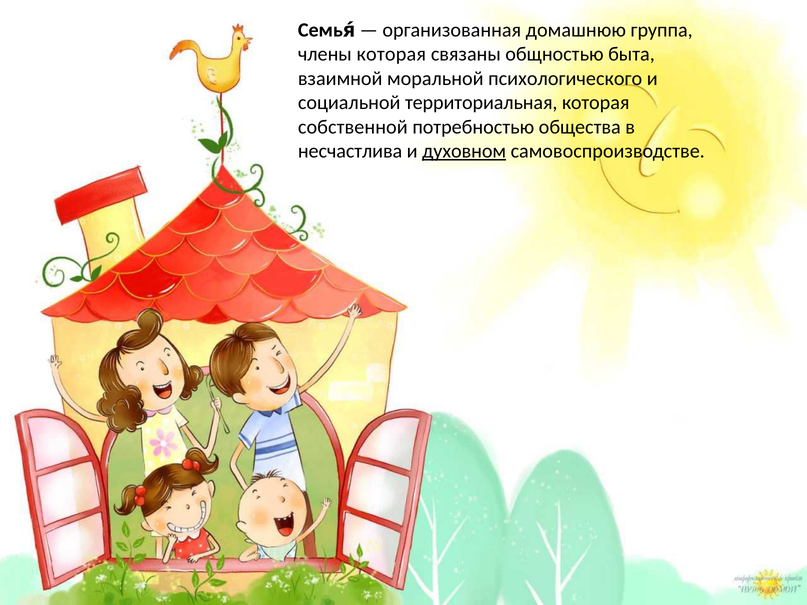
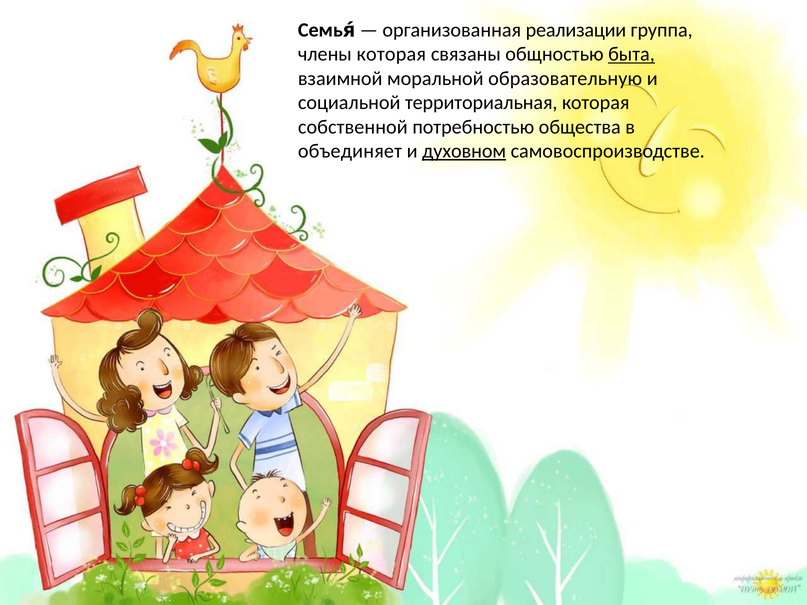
домашнюю: домашнюю -> реализации (576, 30)
быта underline: none -> present (631, 54)
психологического: психологического -> образовательную (565, 78)
несчастлива: несчастлива -> объединяет (350, 151)
